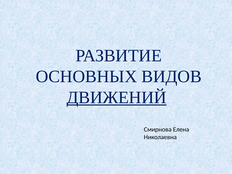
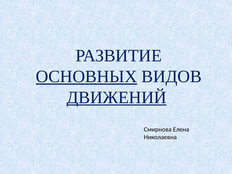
ОСНОВНЫХ underline: none -> present (86, 77)
